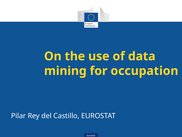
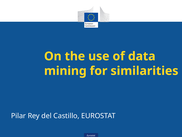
occupation: occupation -> similarities (144, 71)
